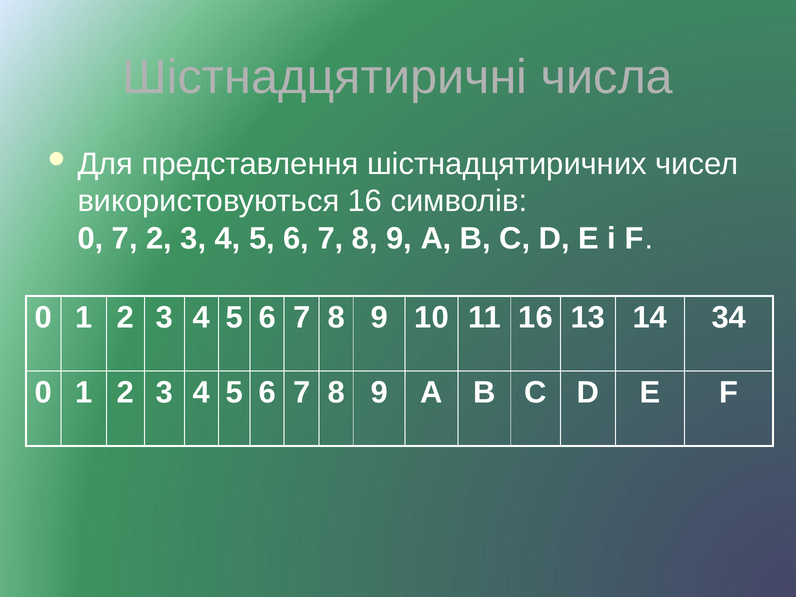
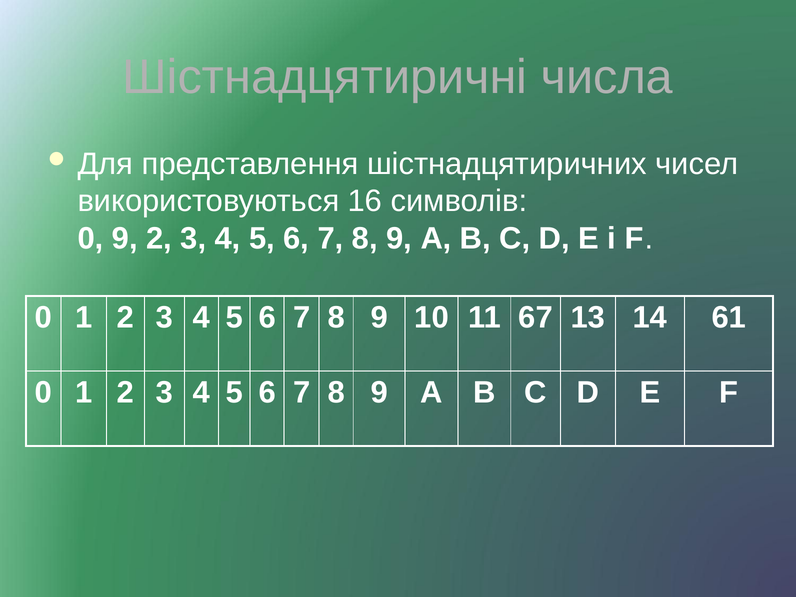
0 7: 7 -> 9 (125, 238)
11 16: 16 -> 67 (536, 317)
34: 34 -> 61 (729, 317)
